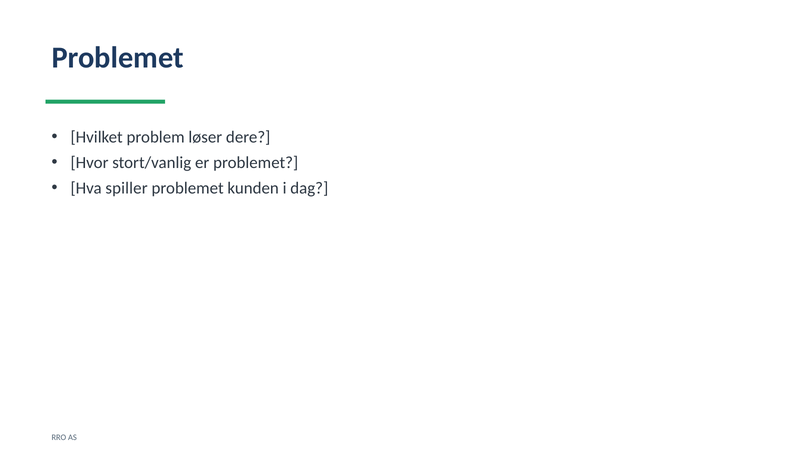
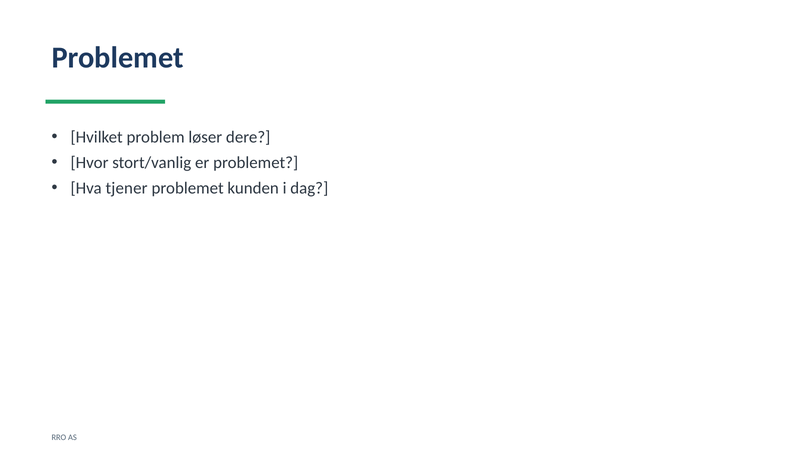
spiller: spiller -> tjener (127, 188)
